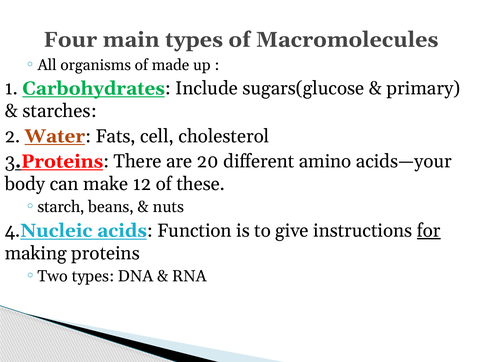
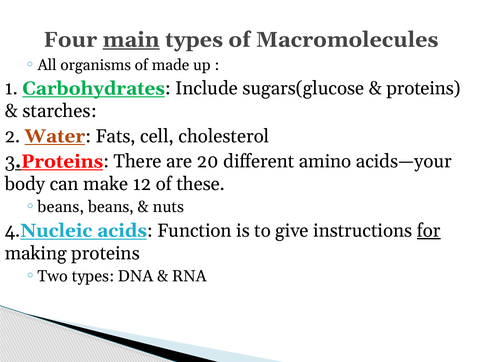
main underline: none -> present (131, 40)
primary: primary -> proteins (424, 88)
starch: starch -> beans (61, 207)
